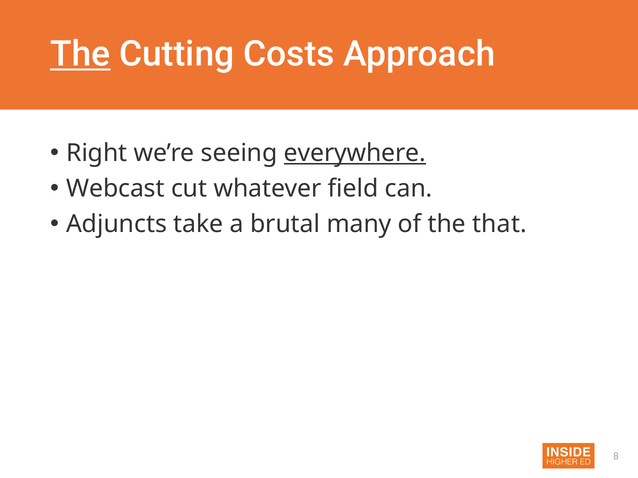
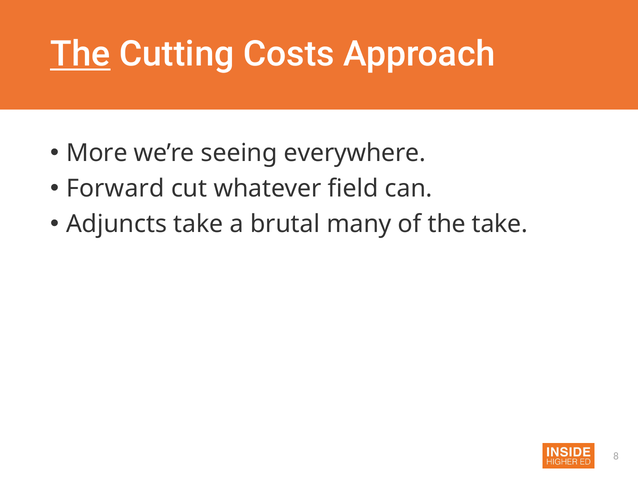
Right: Right -> More (97, 153)
everywhere underline: present -> none (355, 153)
Webcast: Webcast -> Forward (115, 189)
the that: that -> take (500, 224)
